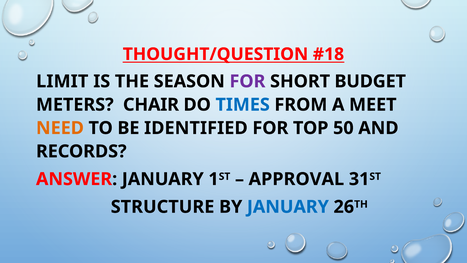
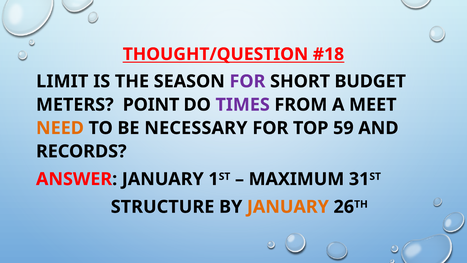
CHAIR: CHAIR -> POINT (151, 105)
TIMES colour: blue -> purple (243, 105)
IDENTIFIED: IDENTIFIED -> NECESSARY (196, 128)
50: 50 -> 59 (343, 128)
APPROVAL: APPROVAL -> MAXIMUM (296, 179)
JANUARY colour: blue -> orange (288, 207)
